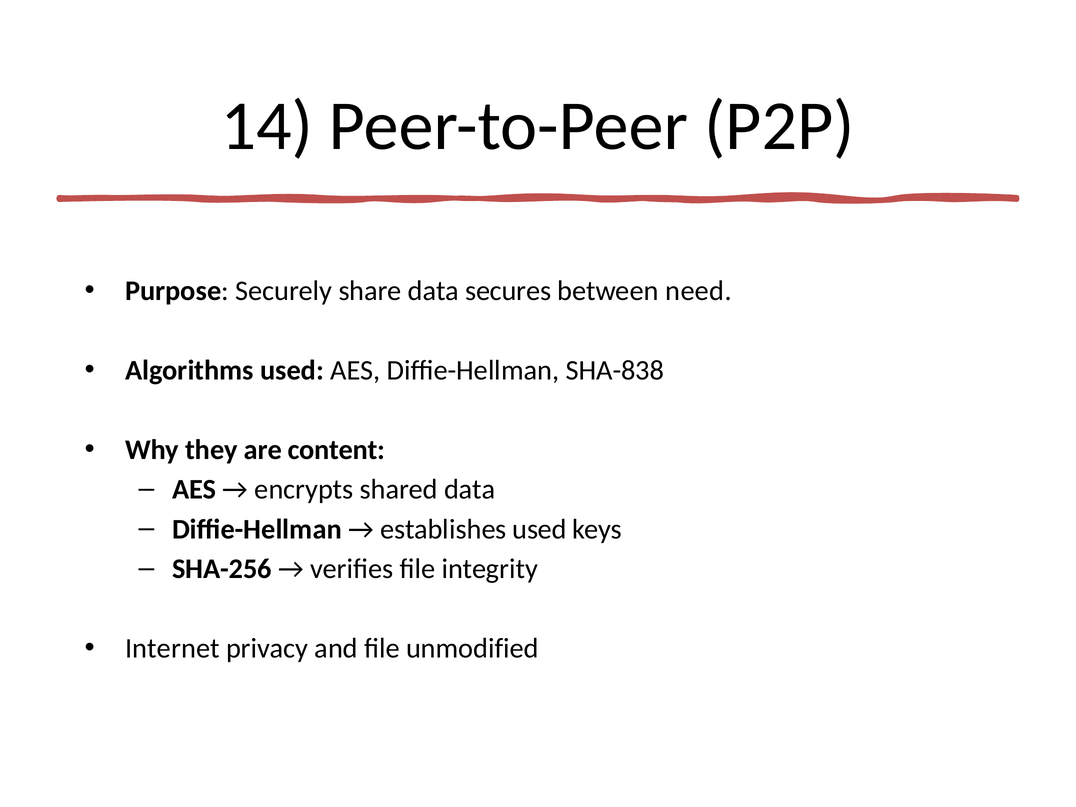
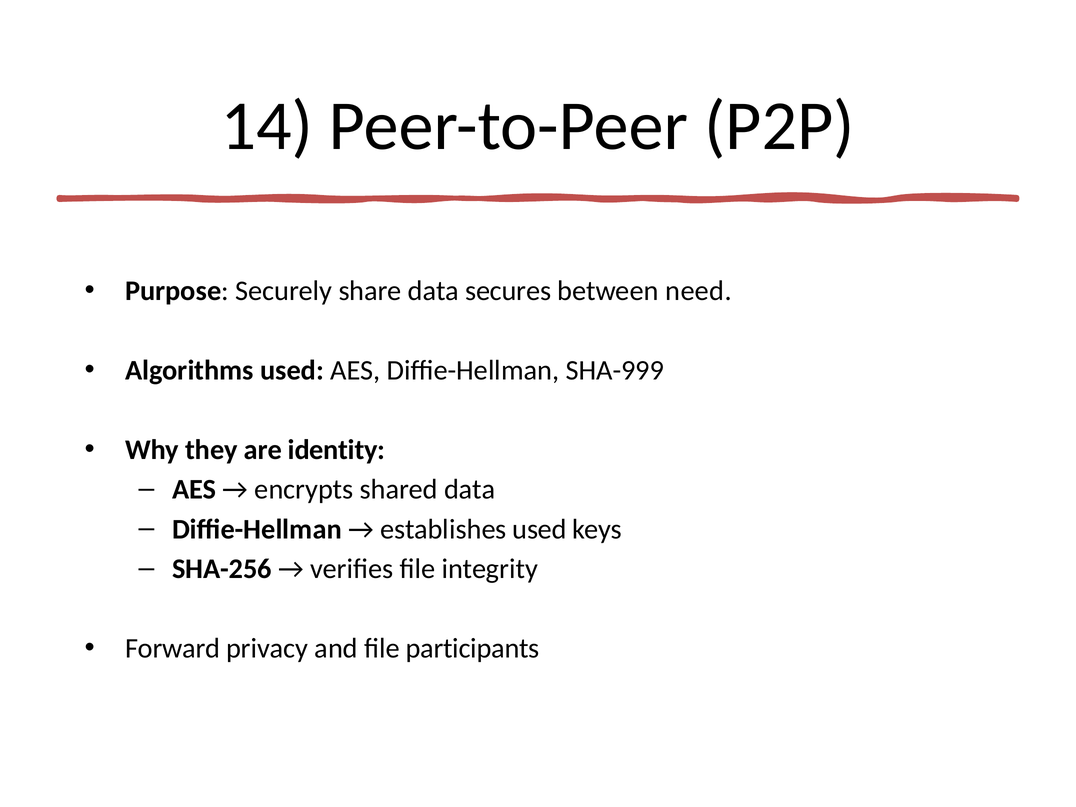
SHA-838: SHA-838 -> SHA-999 (615, 370)
content: content -> identity (336, 450)
Internet: Internet -> Forward (173, 648)
unmodified: unmodified -> participants (473, 648)
